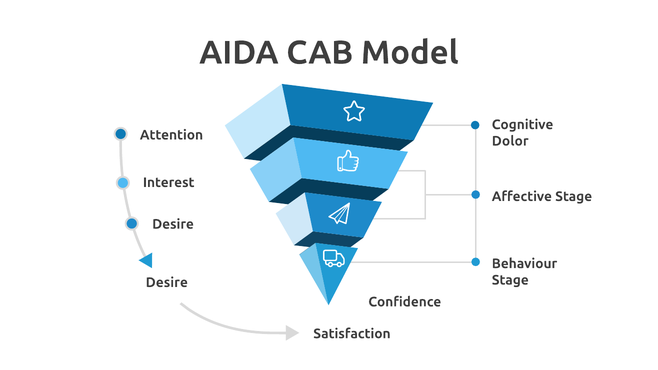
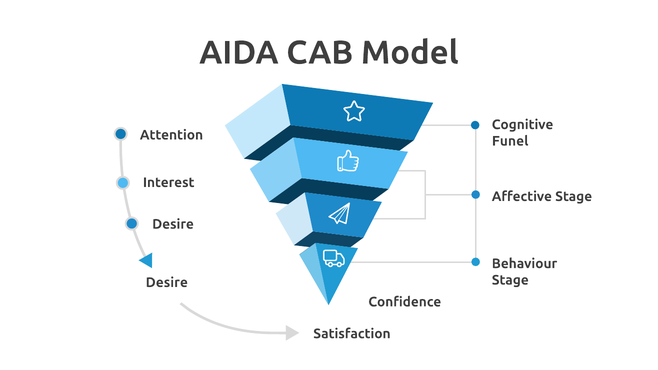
Dolor: Dolor -> Funel (510, 141)
